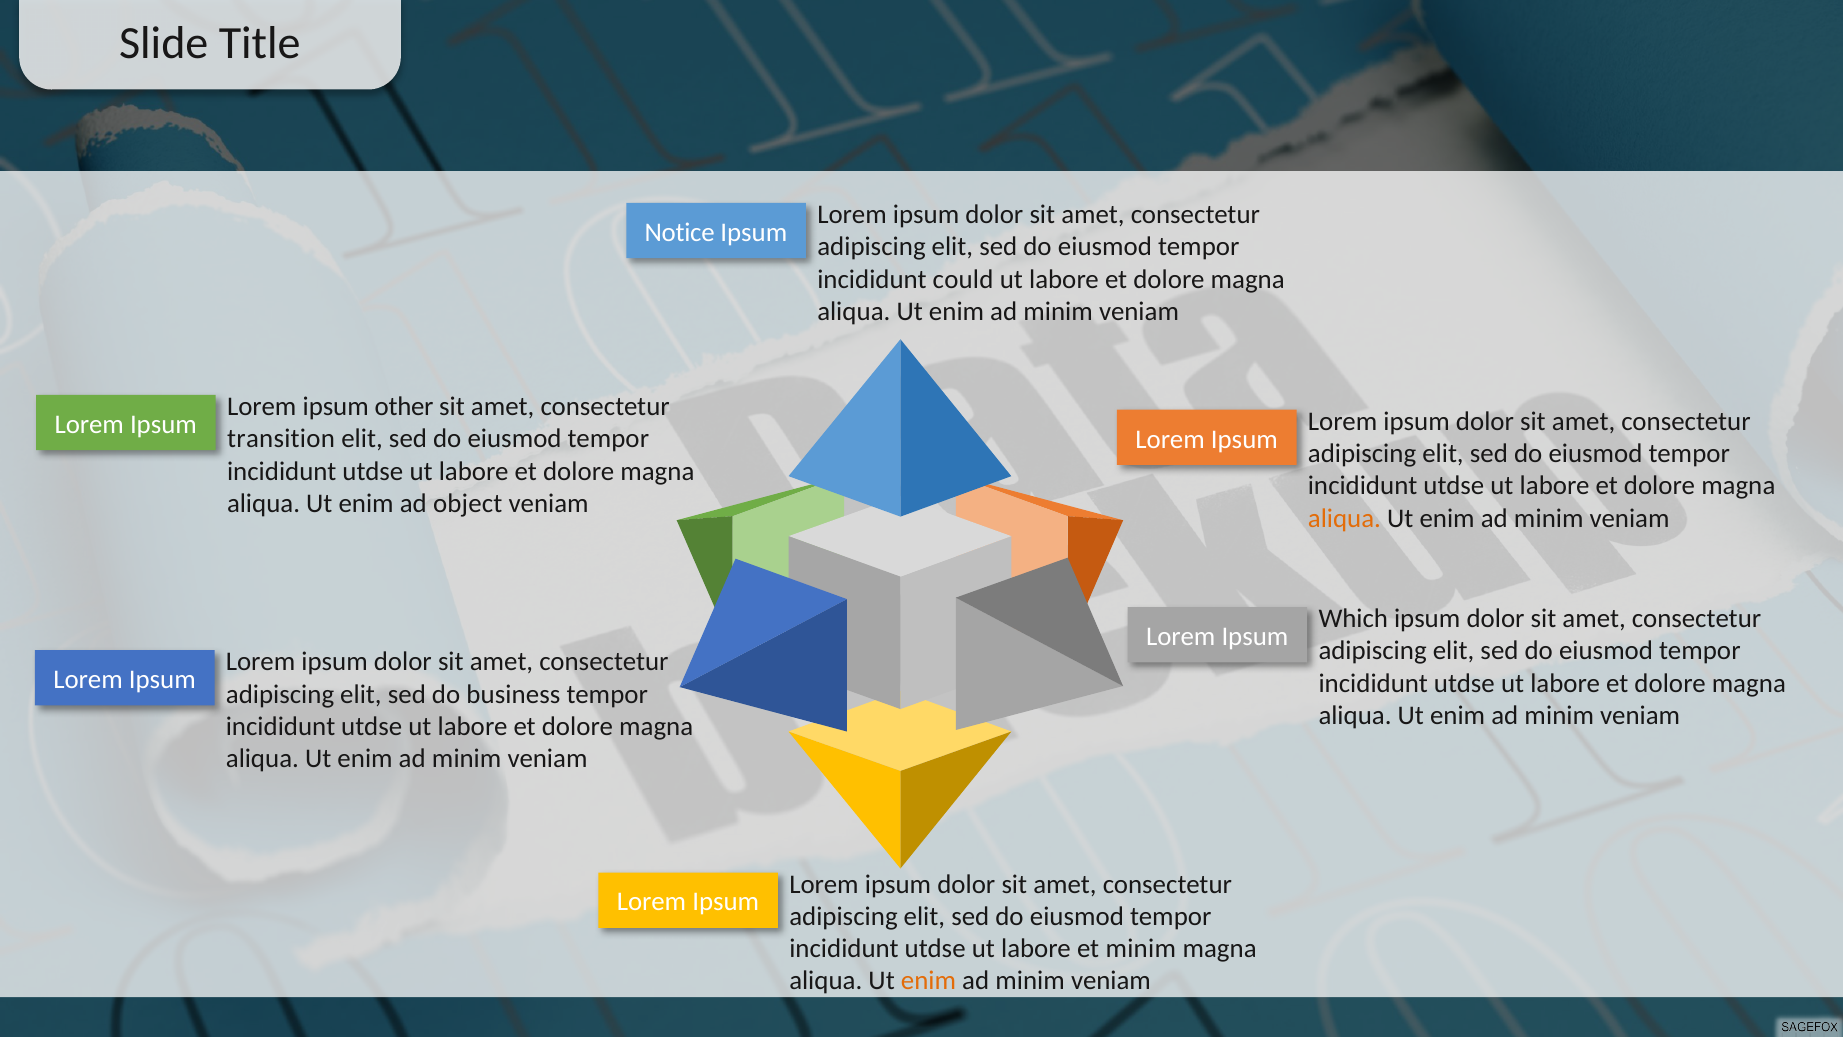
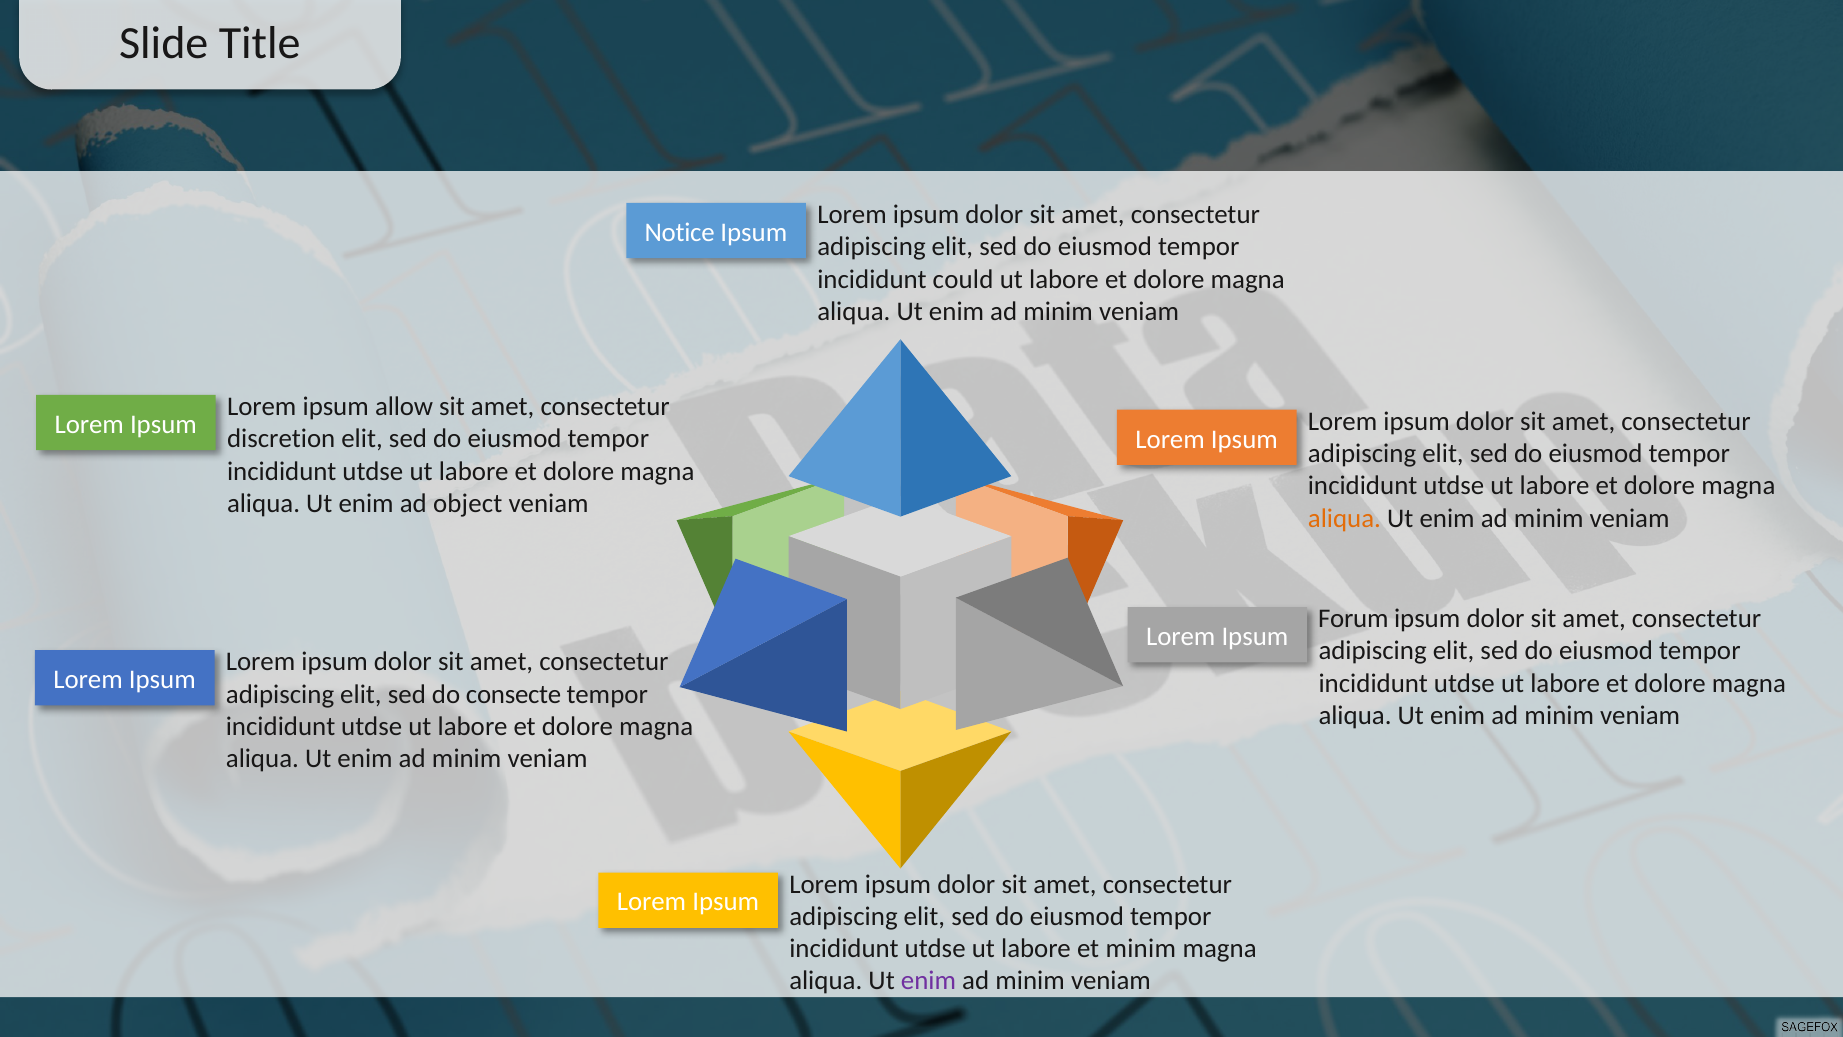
other: other -> allow (404, 406)
transition: transition -> discretion (281, 439)
Which: Which -> Forum (1353, 619)
business: business -> consecte (514, 694)
enim colour: orange -> purple (928, 981)
